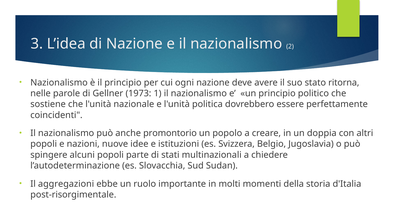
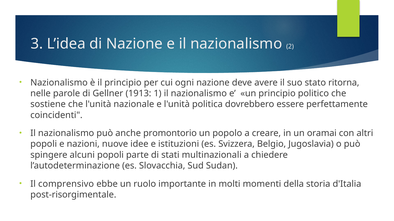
1973: 1973 -> 1913 (138, 94)
doppia: doppia -> oramai (322, 134)
aggregazioni: aggregazioni -> comprensivo (66, 184)
